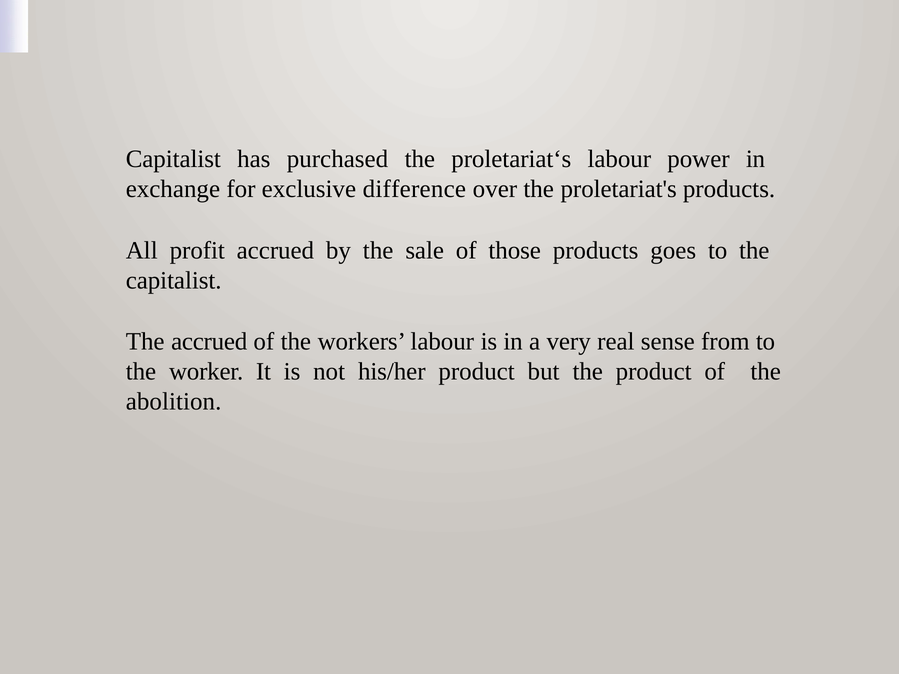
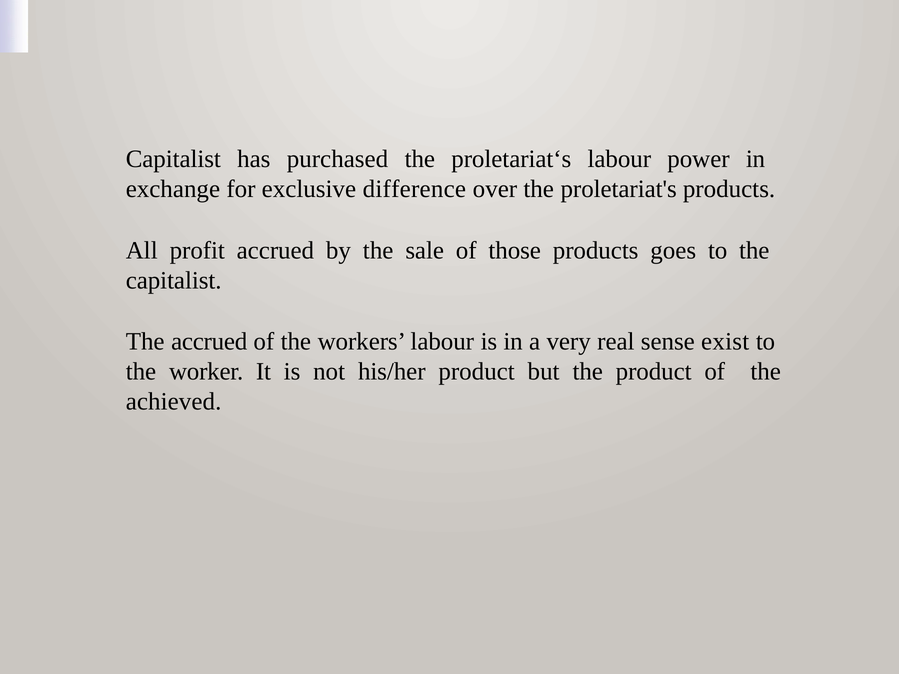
from: from -> exist (725, 342)
abolition: abolition -> achieved (174, 402)
